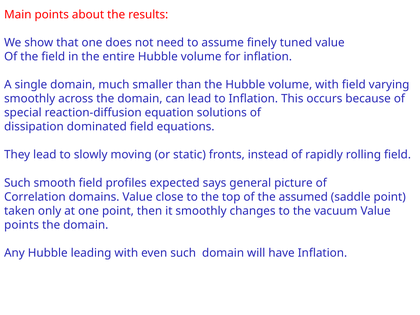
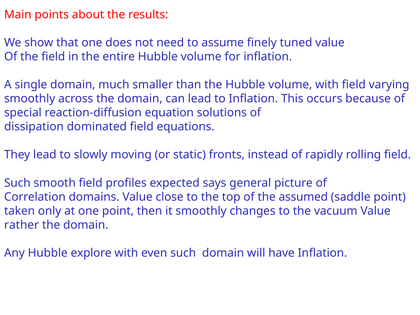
points: points -> rather (22, 225)
leading: leading -> explore (91, 253)
